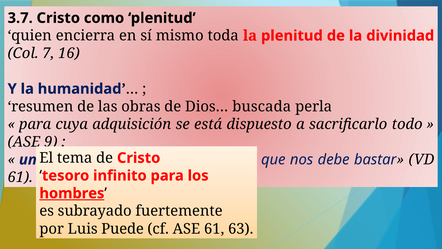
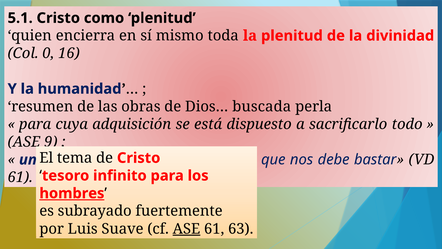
3.7: 3.7 -> 5.1 (20, 18)
7: 7 -> 0 (48, 53)
Puede: Puede -> Suave (122, 228)
ASE underline: none -> present (186, 228)
